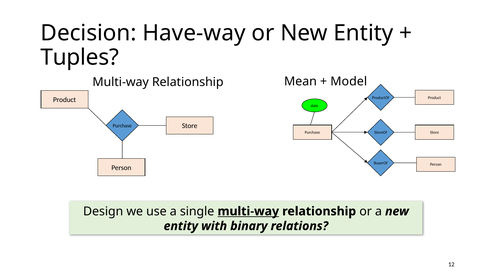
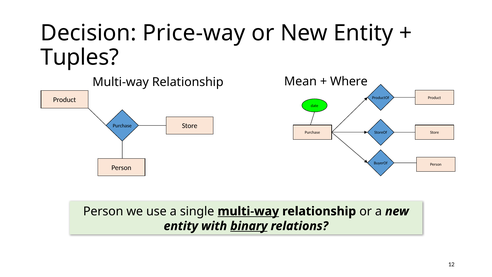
Have-way: Have-way -> Price-way (194, 33)
Model: Model -> Where (349, 81)
Design: Design -> Person (103, 211)
binary underline: none -> present (249, 226)
